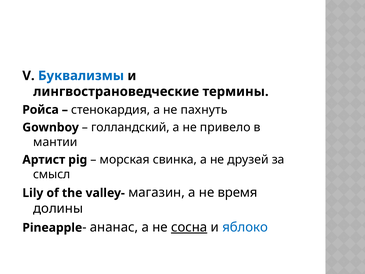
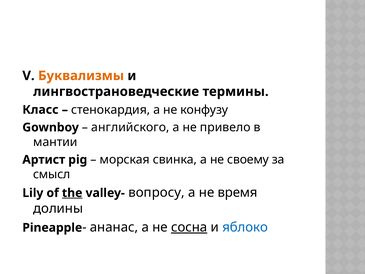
Буквализмы colour: blue -> orange (81, 76)
Ройса: Ройса -> Класс (40, 110)
пахнуть: пахнуть -> конфузу (204, 110)
голландский: голландский -> английского (130, 127)
друзей: друзей -> своему (248, 160)
the underline: none -> present (72, 193)
магазин: магазин -> вопросу (157, 192)
